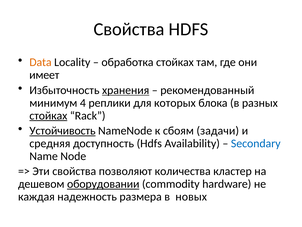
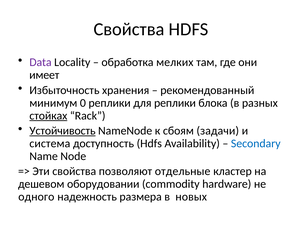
Data colour: orange -> purple (40, 62)
обработка стойках: стойках -> мелких (175, 62)
хранения underline: present -> none (126, 90)
4: 4 -> 0 (83, 103)
для которых: которых -> реплики (175, 103)
средняя: средняя -> система (50, 143)
количества: количества -> отдельные (183, 171)
оборудовании underline: present -> none (103, 184)
каждая: каждая -> одного (36, 196)
